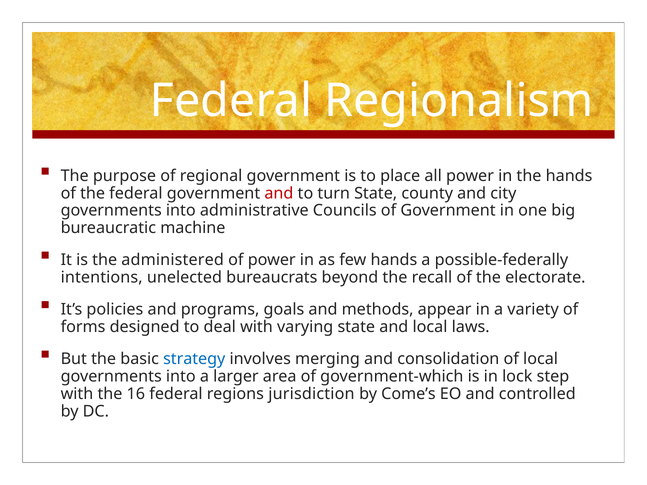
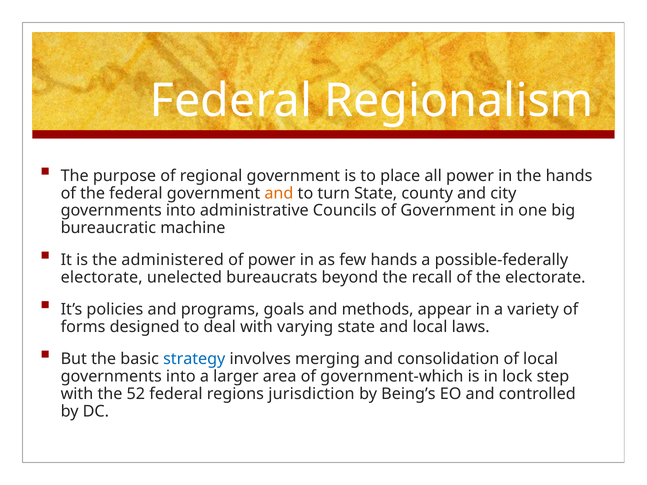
and colour: red -> orange (279, 193)
intentions: intentions -> electorate (102, 278)
16: 16 -> 52 (136, 394)
Come’s: Come’s -> Being’s (408, 394)
